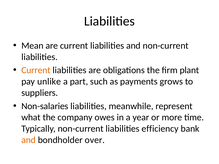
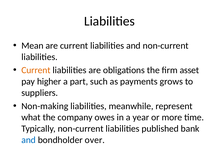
plant: plant -> asset (189, 70)
unlike: unlike -> higher (49, 82)
Non-salaries: Non-salaries -> Non-making (45, 106)
efficiency: efficiency -> published (160, 129)
and colour: orange -> blue (29, 140)
